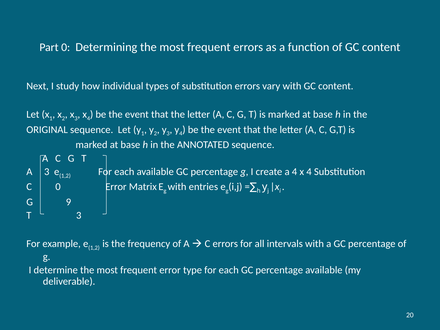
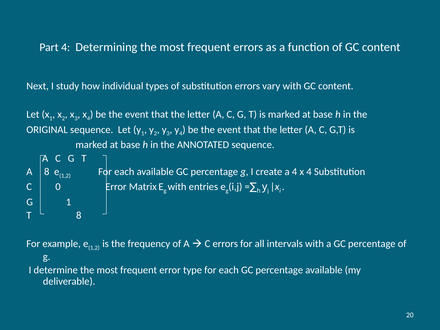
Part 0: 0 -> 4 (66, 47)
A 3: 3 -> 8 (47, 172)
G 9: 9 -> 1 (69, 202)
T 3: 3 -> 8 (79, 216)
